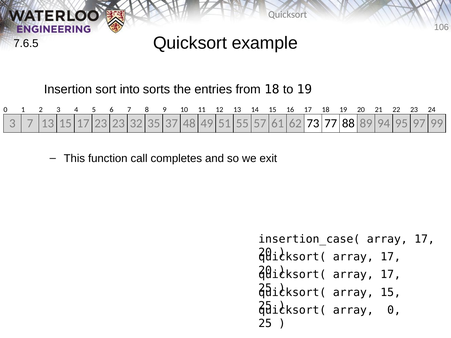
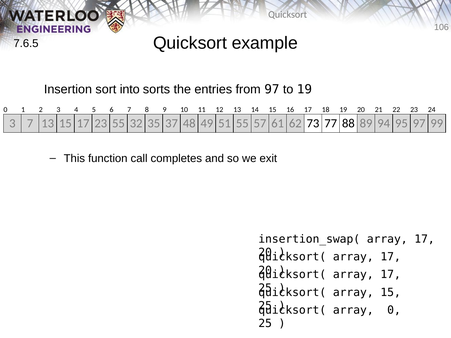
from 18: 18 -> 97 (272, 90)
23 23: 23 -> 55 (118, 124)
insertion_case(: insertion_case( -> insertion_swap( (309, 239)
